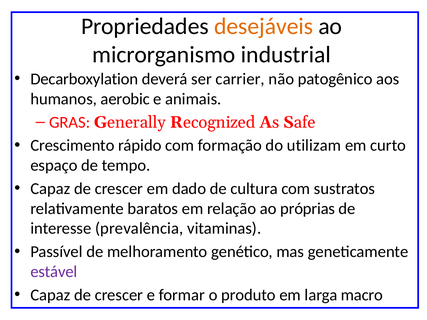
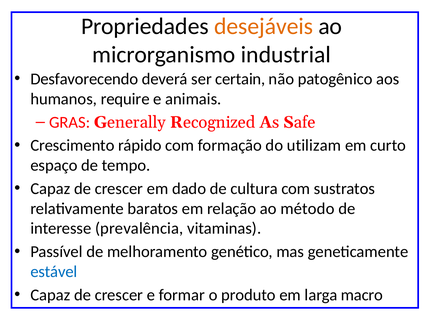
Decarboxylation: Decarboxylation -> Desfavorecendo (84, 79)
carrier: carrier -> certain (240, 79)
aerobic: aerobic -> require (125, 99)
próprias: próprias -> método (307, 209)
estável colour: purple -> blue (54, 272)
